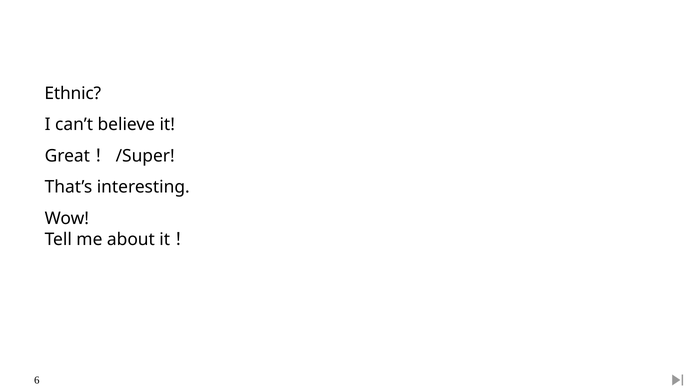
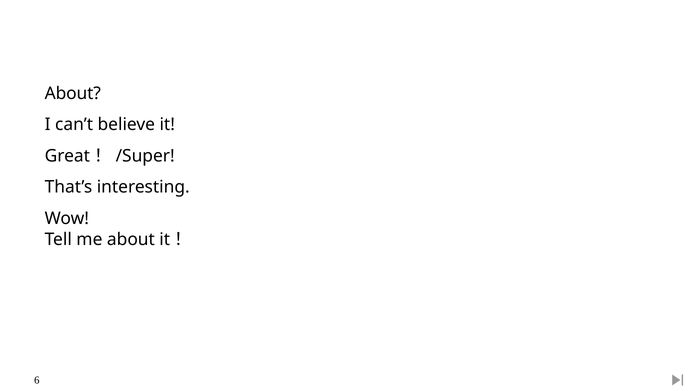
Ethnic: Ethnic -> About (73, 93)
